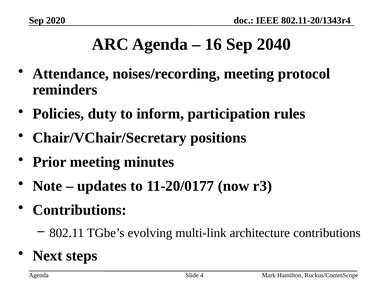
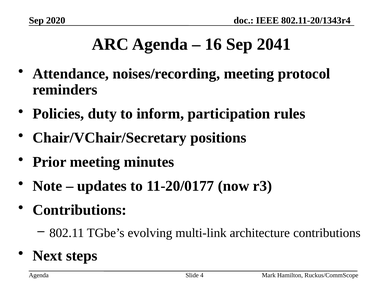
2040: 2040 -> 2041 (274, 44)
